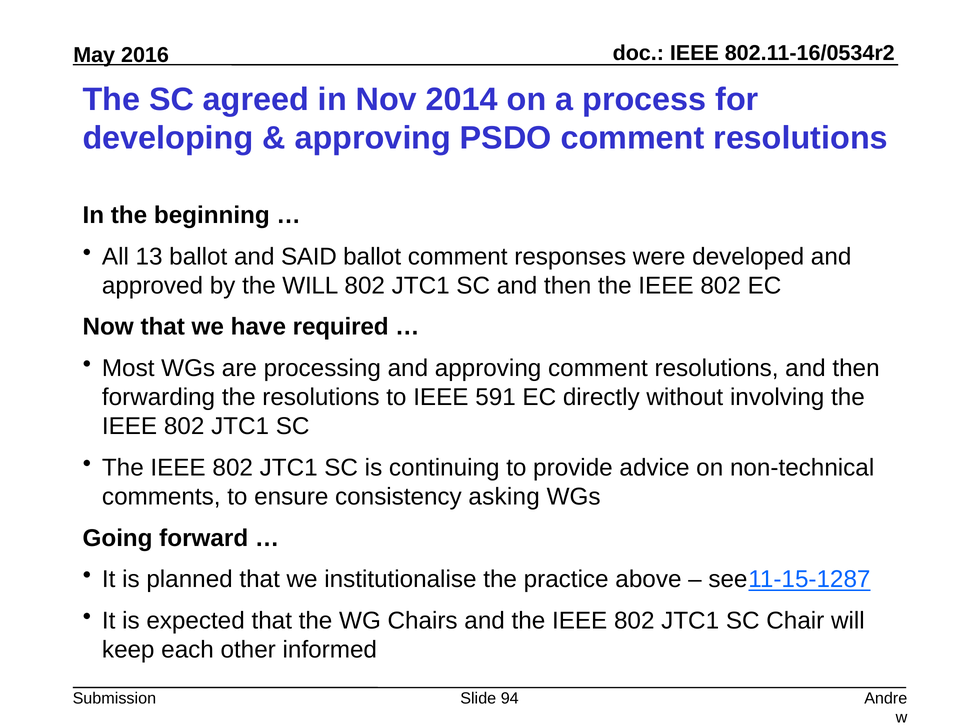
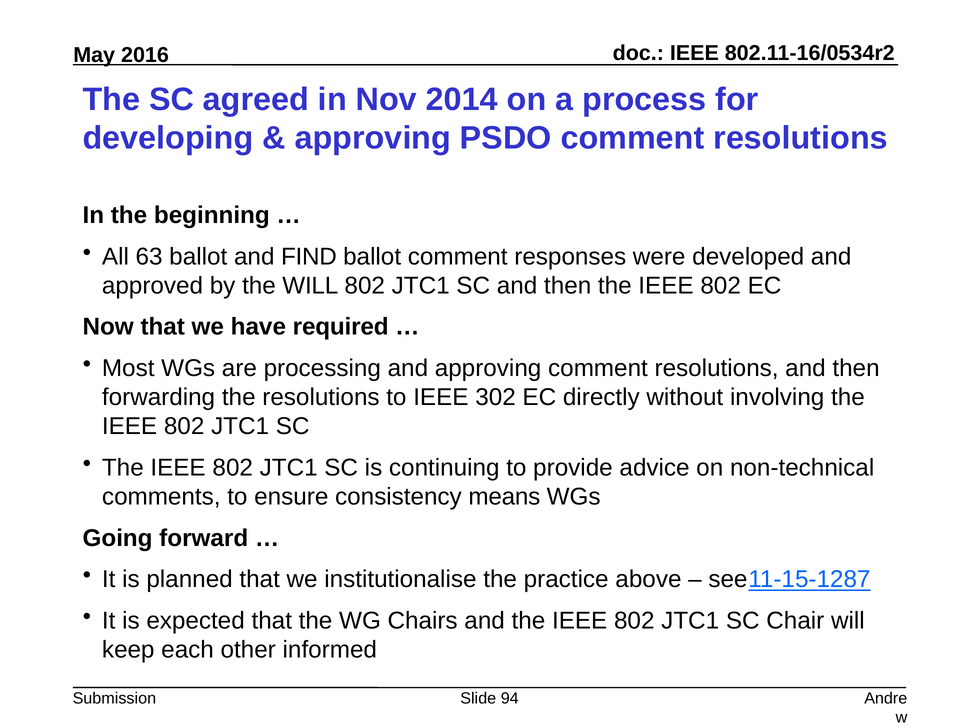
13: 13 -> 63 (149, 257)
SAID: SAID -> FIND (309, 257)
591: 591 -> 302 (496, 397)
asking: asking -> means (504, 497)
